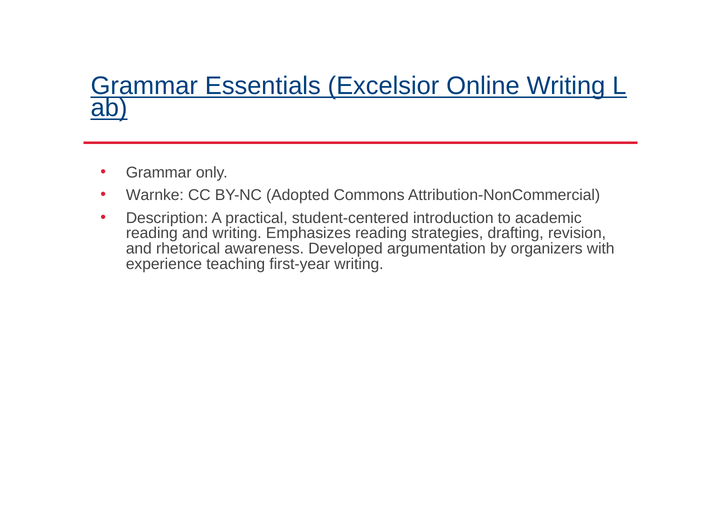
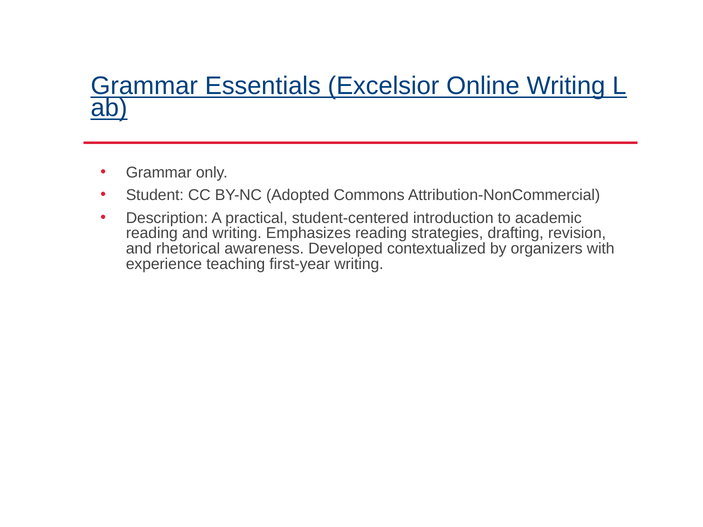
Warnke: Warnke -> Student (155, 195)
argumentation: argumentation -> contextualized (436, 249)
